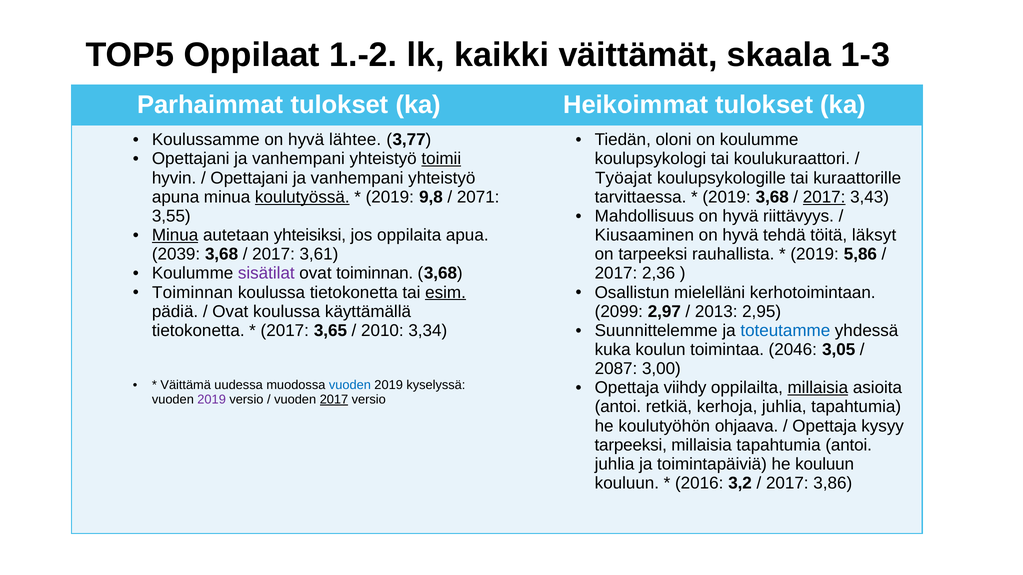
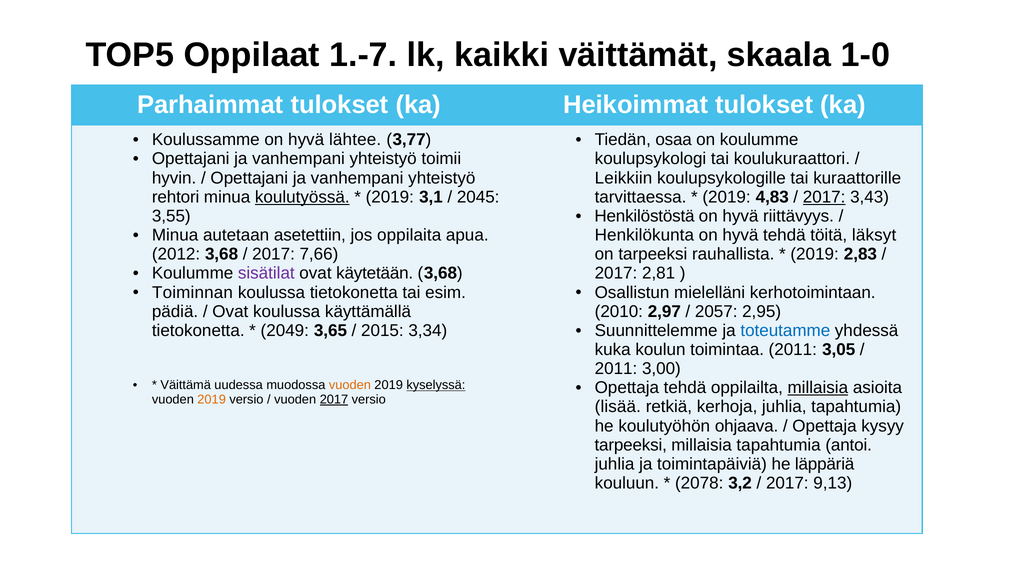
1.-2: 1.-2 -> 1.-7 (363, 55)
1-3: 1-3 -> 1-0 (865, 55)
oloni: oloni -> osaa (674, 140)
toimii underline: present -> none (441, 159)
Työajat: Työajat -> Leikkiin (624, 178)
apuna: apuna -> rehtori (176, 197)
9,8: 9,8 -> 3,1 (431, 197)
2071: 2071 -> 2045 (478, 197)
2019 3,68: 3,68 -> 4,83 (772, 197)
Mahdollisuus: Mahdollisuus -> Henkilöstöstä (644, 216)
Minua underline: present -> none (175, 235)
yhteisiksi: yhteisiksi -> asetettiin (310, 235)
Kiusaaminen: Kiusaaminen -> Henkilökunta (644, 235)
2039: 2039 -> 2012 (176, 254)
3,61: 3,61 -> 7,66 (319, 254)
5,86: 5,86 -> 2,83 (860, 254)
ovat toiminnan: toiminnan -> käytetään (375, 274)
2,36: 2,36 -> 2,81 (659, 274)
esim underline: present -> none (446, 293)
2099: 2099 -> 2010 (619, 312)
2013: 2013 -> 2057 (716, 312)
2017: 2017 -> 2049 (285, 331)
2010: 2010 -> 2015 (382, 331)
toimintaa 2046: 2046 -> 2011 (793, 350)
2087: 2087 -> 2011 (616, 369)
vuoden colour: blue -> orange (350, 386)
kyselyssä underline: none -> present (436, 386)
Opettaja viihdy: viihdy -> tehdä (685, 388)
2019 colour: purple -> orange (212, 400)
antoi: antoi -> lisää (618, 407)
he kouluun: kouluun -> läppäriä (825, 464)
2016: 2016 -> 2078 (699, 484)
3,86: 3,86 -> 9,13 (833, 484)
